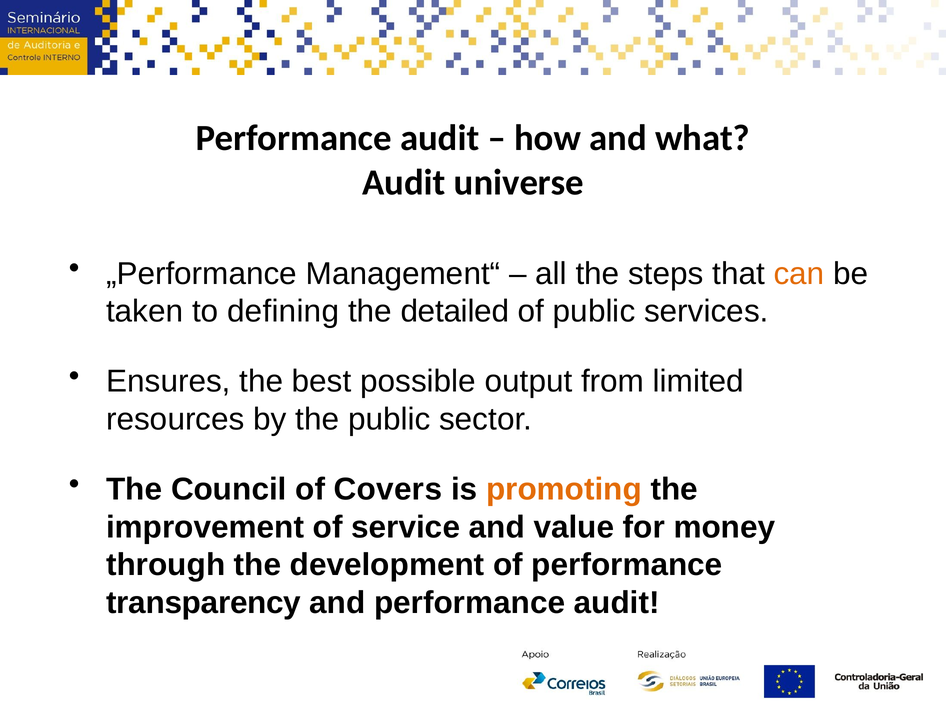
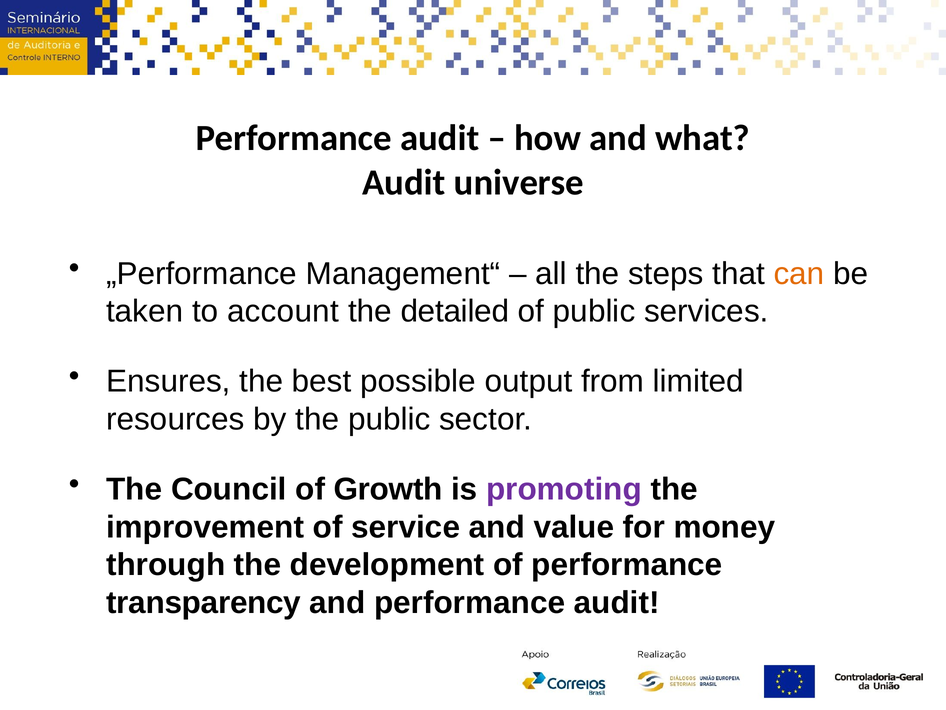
defining: defining -> account (283, 311)
Covers: Covers -> Growth (388, 489)
promoting colour: orange -> purple (564, 489)
